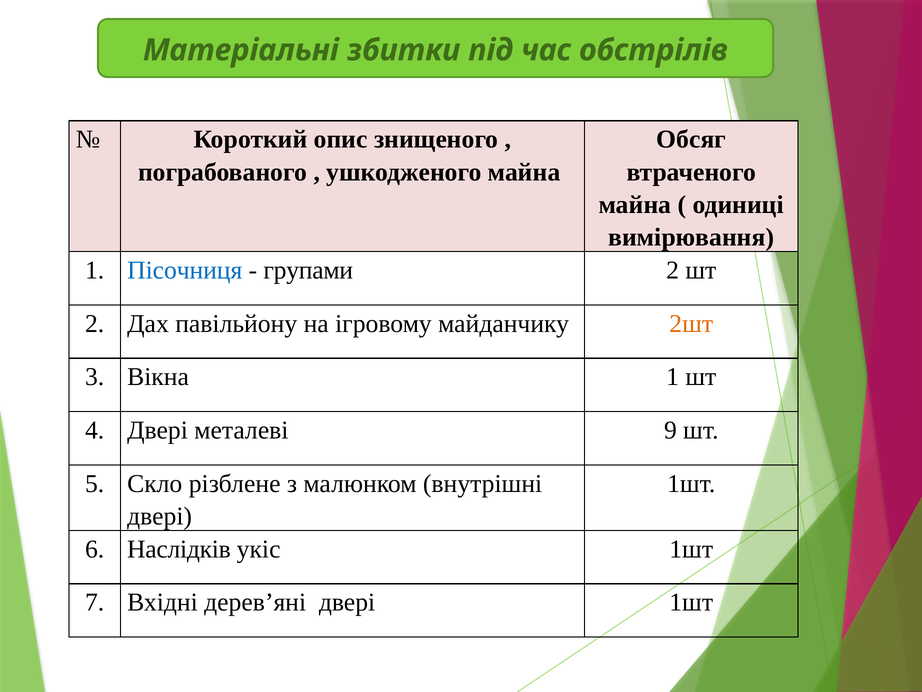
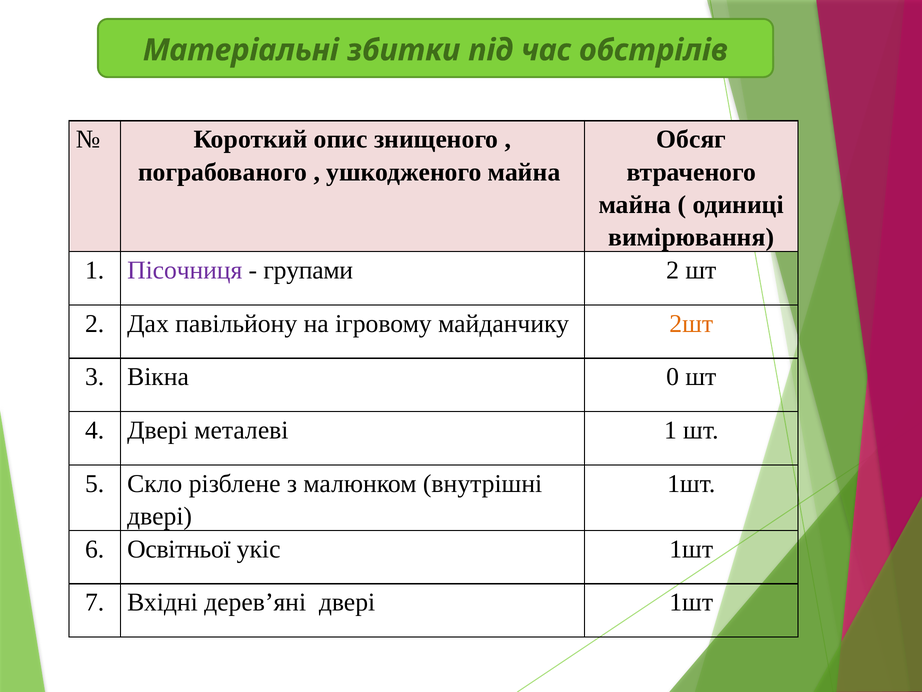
Пісочниця colour: blue -> purple (185, 270)
Вікна 1: 1 -> 0 (673, 377)
металеві 9: 9 -> 1 (670, 430)
Наслідків: Наслідків -> Освітньої (179, 549)
